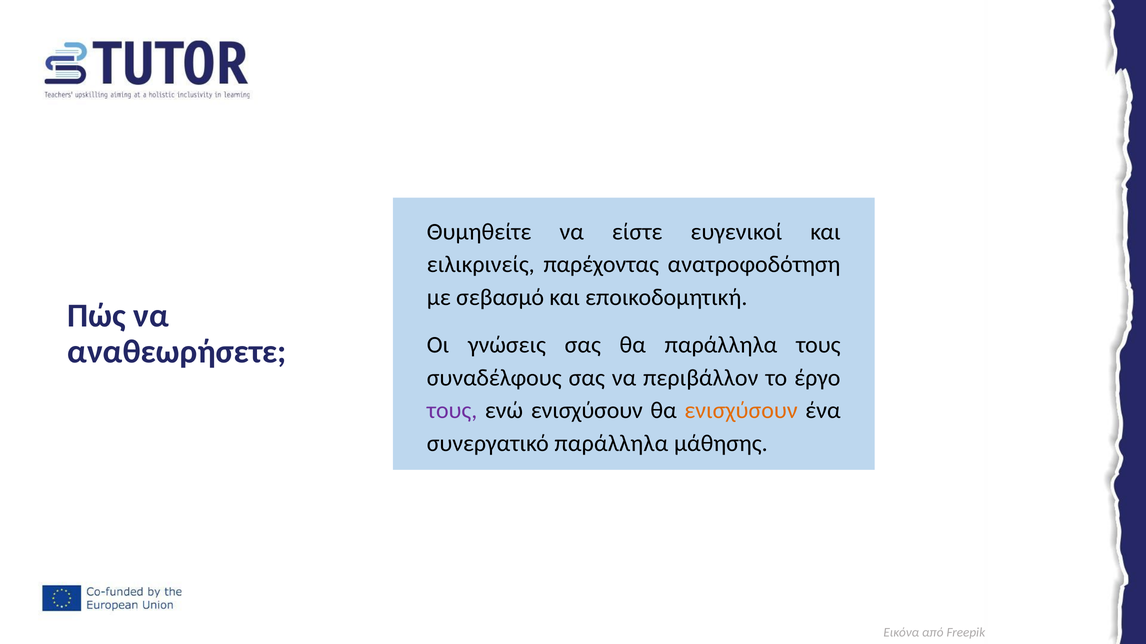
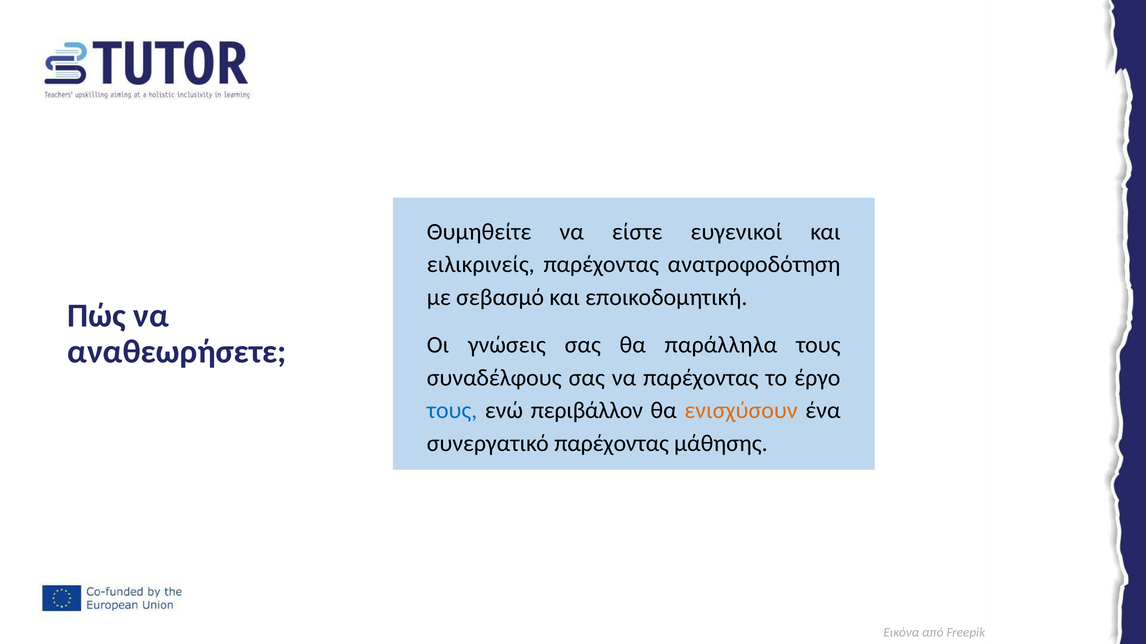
να περιβάλλον: περιβάλλον -> παρέχοντας (701, 378)
τους colour: purple -> blue (452, 411)
ενώ ενισχύσουν: ενισχύσουν -> περιβάλλον (587, 411)
συνεργατικό παράλληλα: παράλληλα -> παρέχοντας (612, 444)
